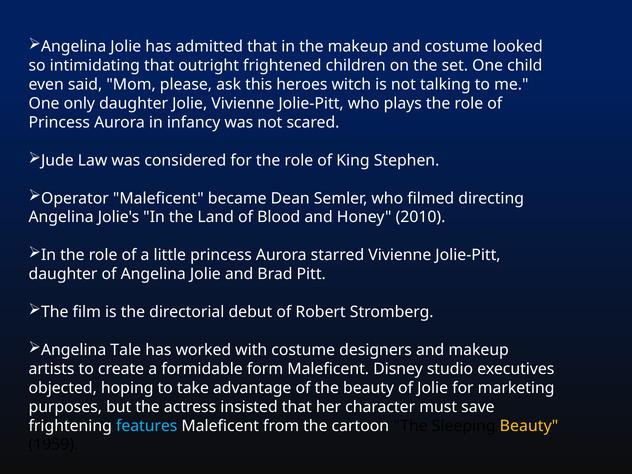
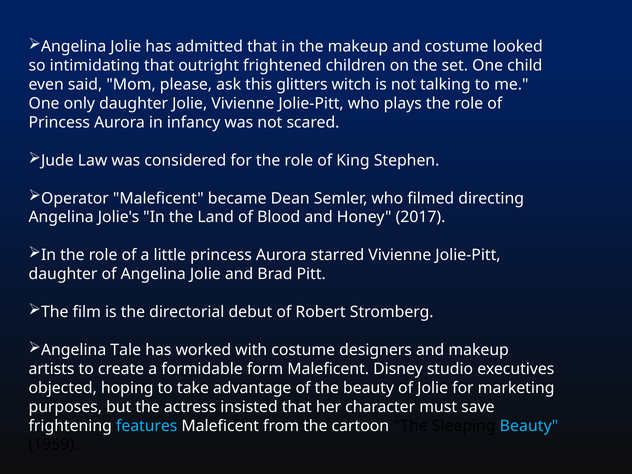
heroes: heroes -> glitters (302, 85)
2010: 2010 -> 2017 (421, 217)
Beauty colour: yellow -> light blue (529, 426)
